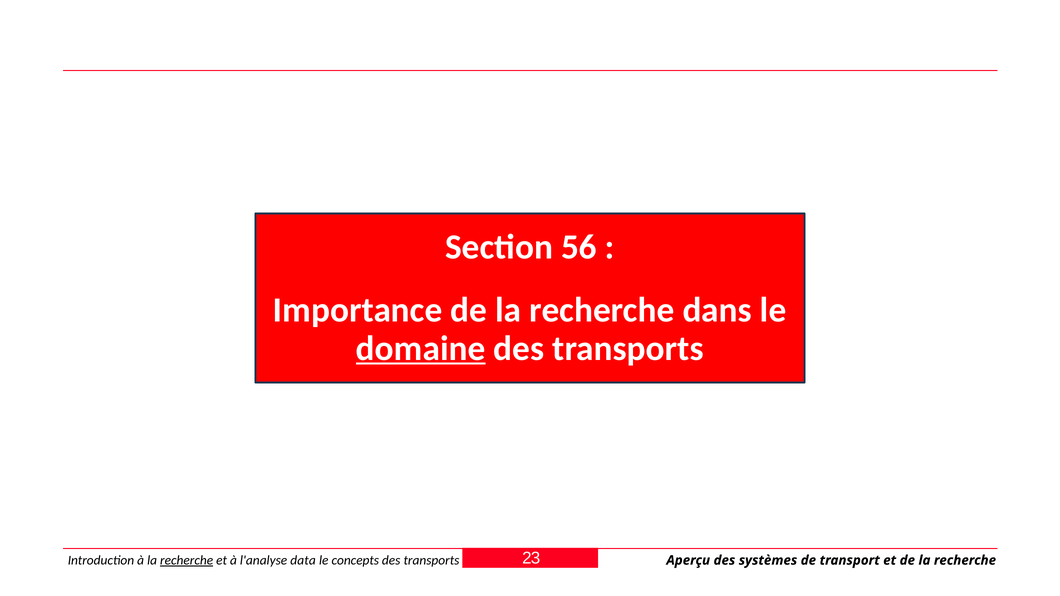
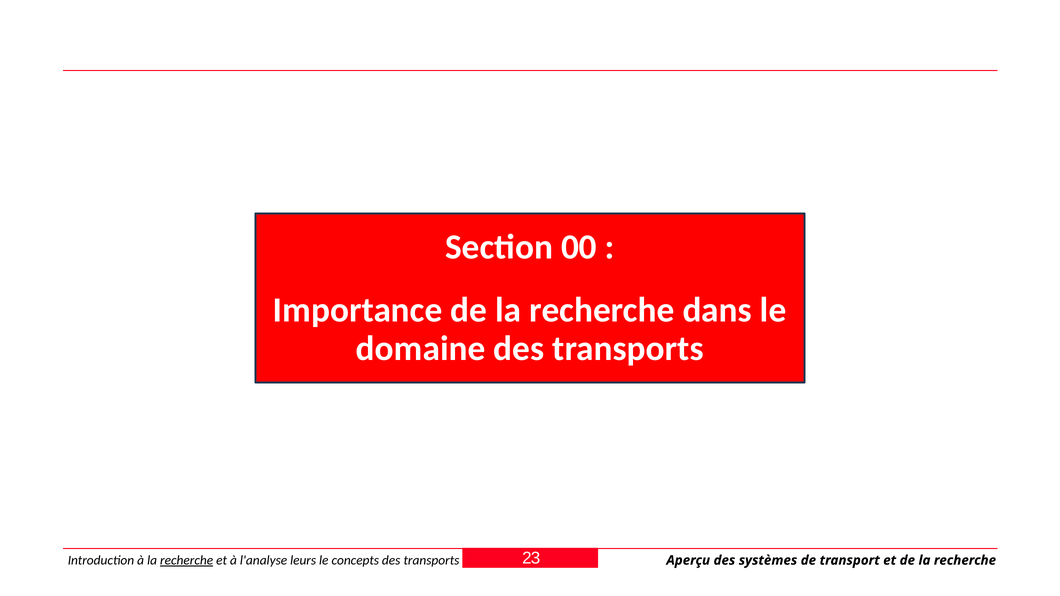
56: 56 -> 00 (579, 247)
domaine underline: present -> none (421, 348)
data: data -> leurs (303, 561)
